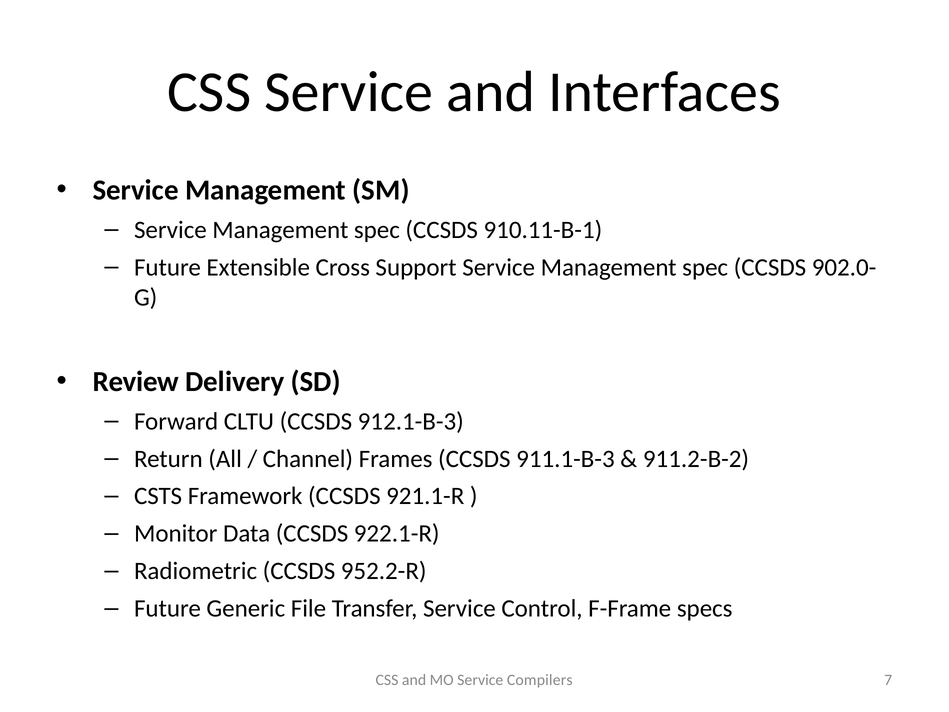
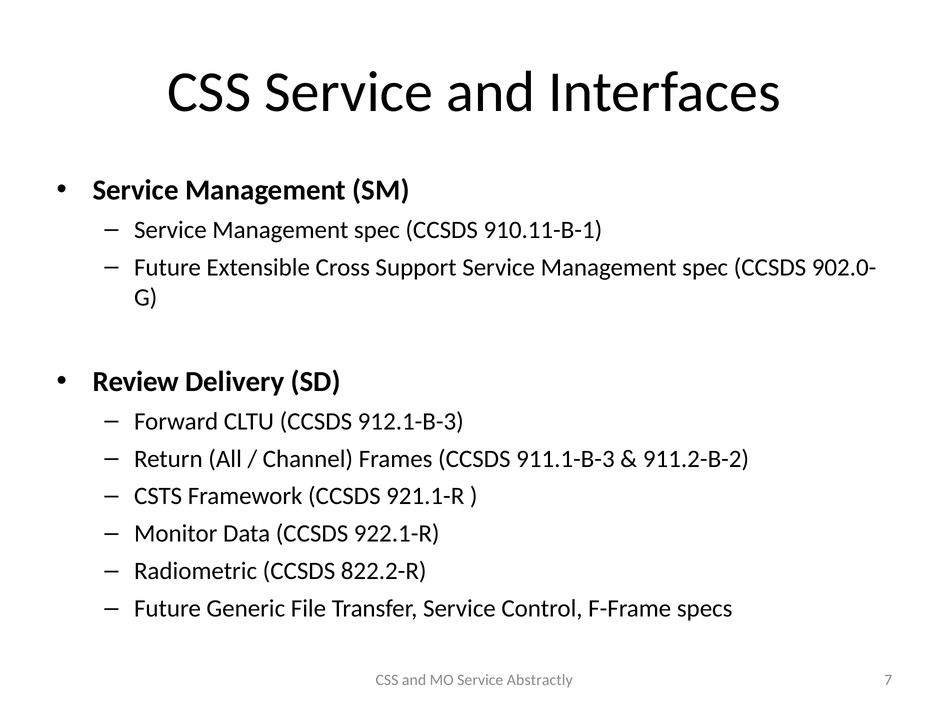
952.2-R: 952.2-R -> 822.2-R (384, 571)
Compilers: Compilers -> Abstractly (540, 680)
